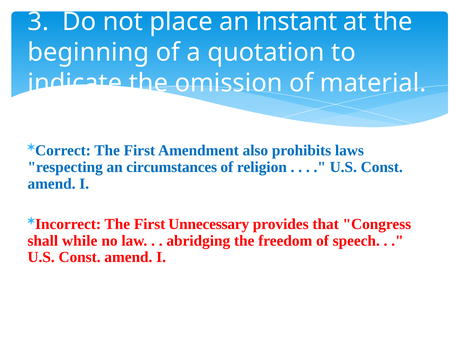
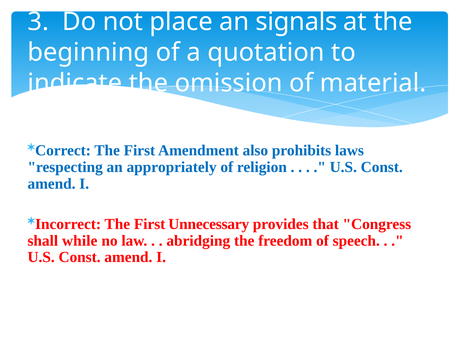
instant: instant -> signals (296, 22)
circumstances: circumstances -> appropriately (172, 167)
